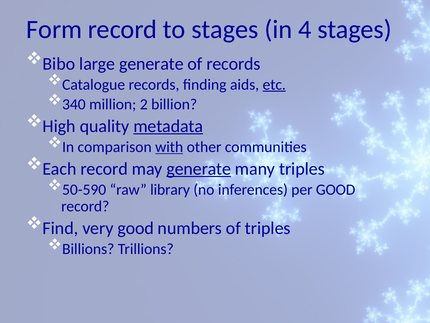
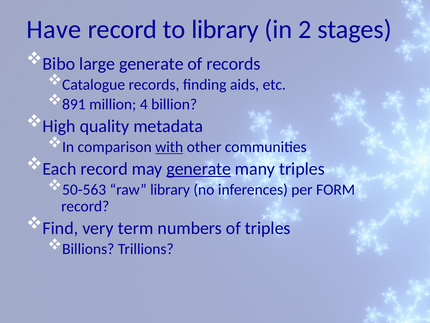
Form: Form -> Have (54, 29)
to stages: stages -> library (225, 29)
4: 4 -> 2 (305, 29)
etc underline: present -> none (274, 84)
340: 340 -> 891 (74, 104)
2: 2 -> 4 (144, 104)
metadata underline: present -> none (168, 126)
50-590: 50-590 -> 50-563 (84, 189)
per GOOD: GOOD -> FORM (336, 189)
very good: good -> term (136, 228)
